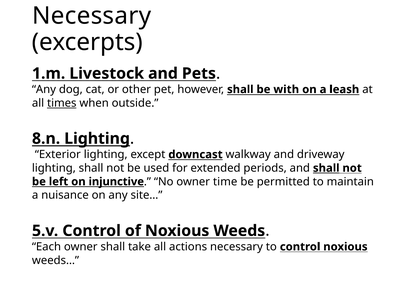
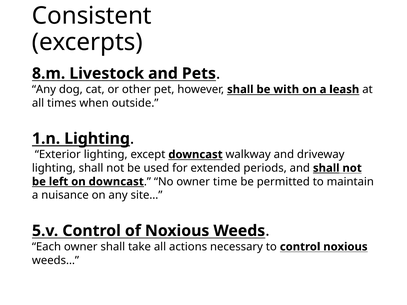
Necessary: Necessary -> Consistent (92, 16)
1.m: 1.m -> 8.m (49, 74)
times underline: present -> none (62, 103)
8.n: 8.n -> 1.n (46, 139)
on injunctive: injunctive -> downcast (116, 182)
